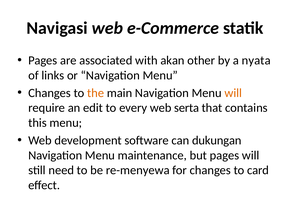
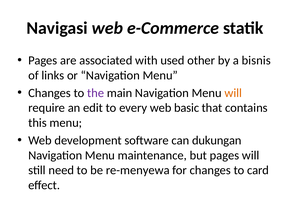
akan: akan -> used (172, 61)
nyata: nyata -> bisnis (256, 61)
the colour: orange -> purple (96, 93)
serta: serta -> basic (187, 108)
